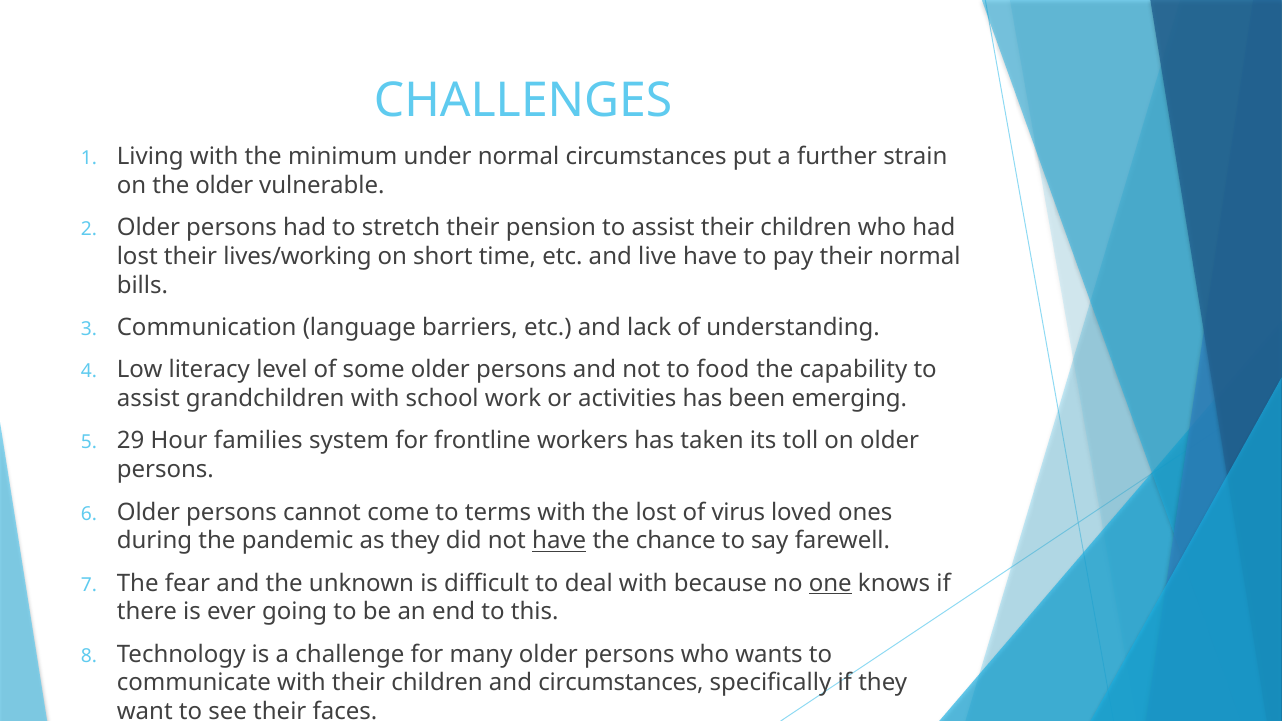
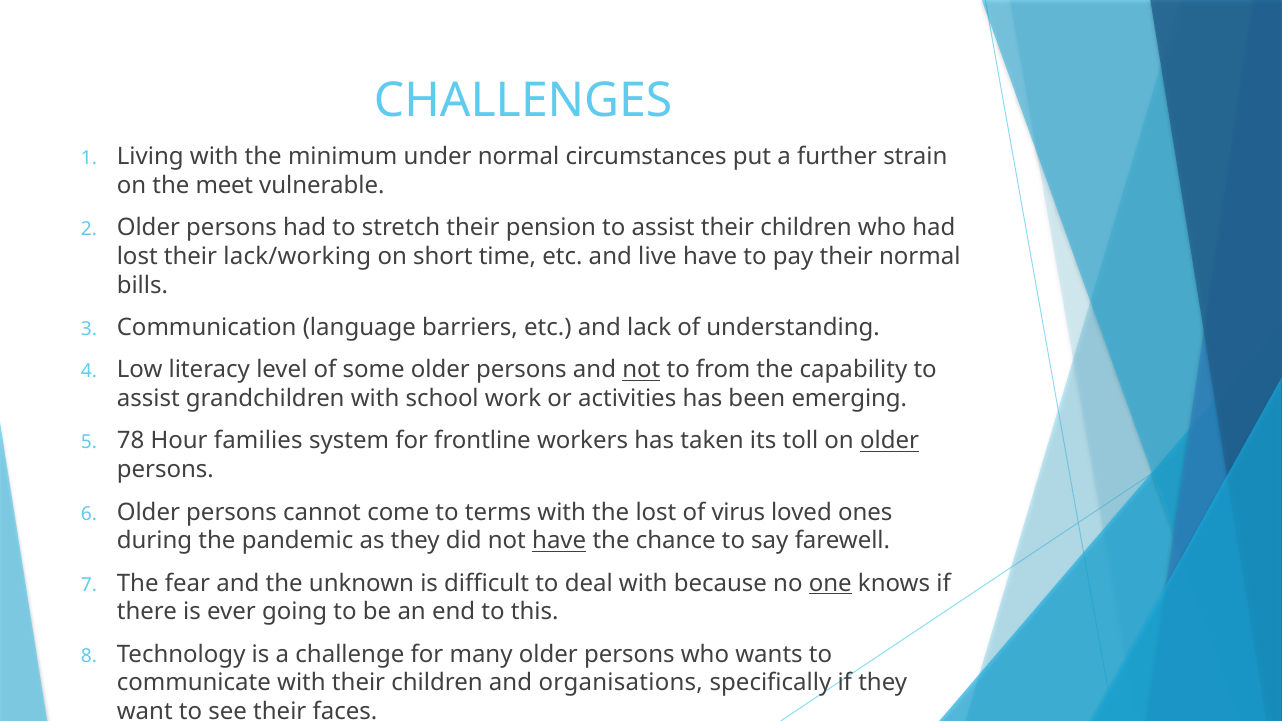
the older: older -> meet (224, 186)
lives/working: lives/working -> lack/working (297, 257)
not underline: none -> present (641, 370)
food: food -> from (723, 370)
29: 29 -> 78 (131, 441)
older underline: none -> present (890, 441)
and circumstances: circumstances -> organisations (621, 683)
